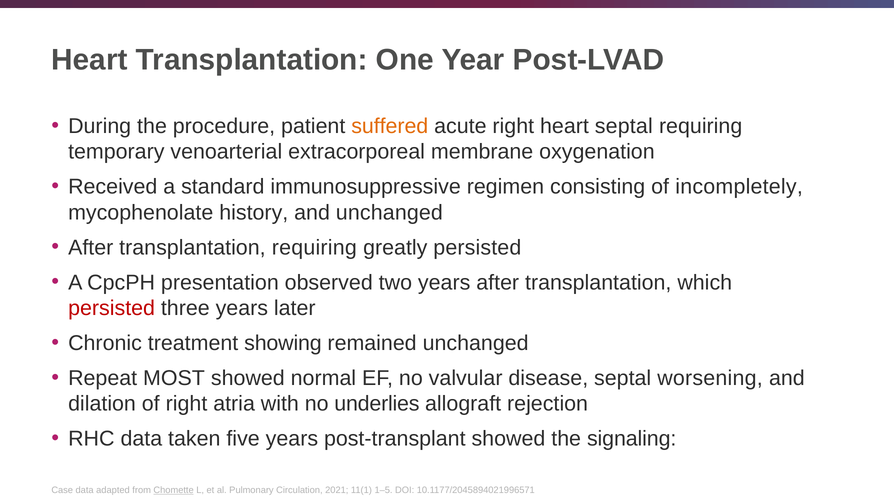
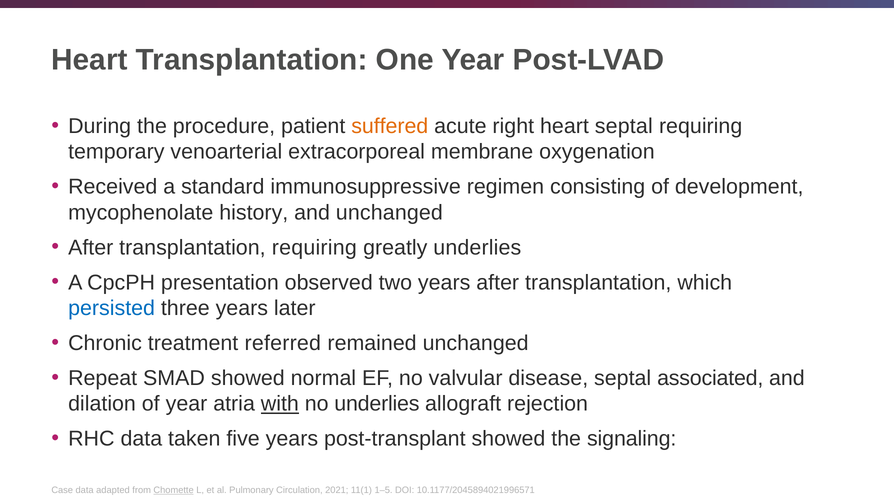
incompletely: incompletely -> development (739, 187)
greatly persisted: persisted -> underlies (477, 247)
persisted colour: red -> blue (112, 308)
showing: showing -> referred (283, 343)
MOST: MOST -> SMAD (174, 378)
worsening: worsening -> associated (710, 378)
of right: right -> year (187, 404)
with underline: none -> present (280, 404)
